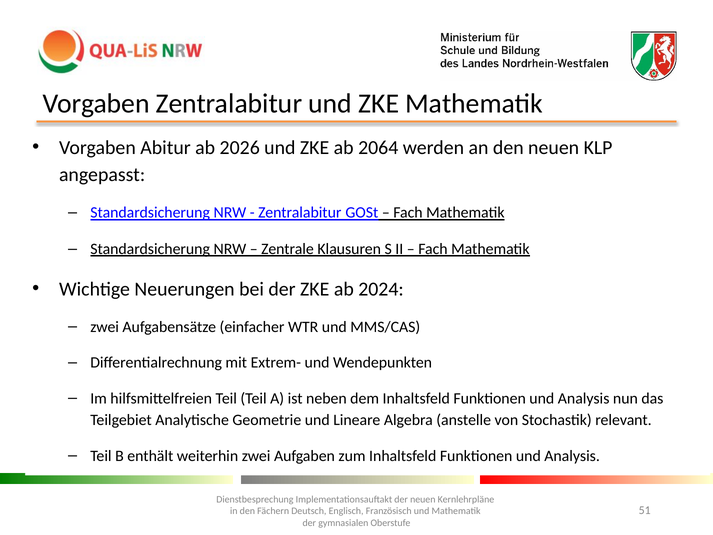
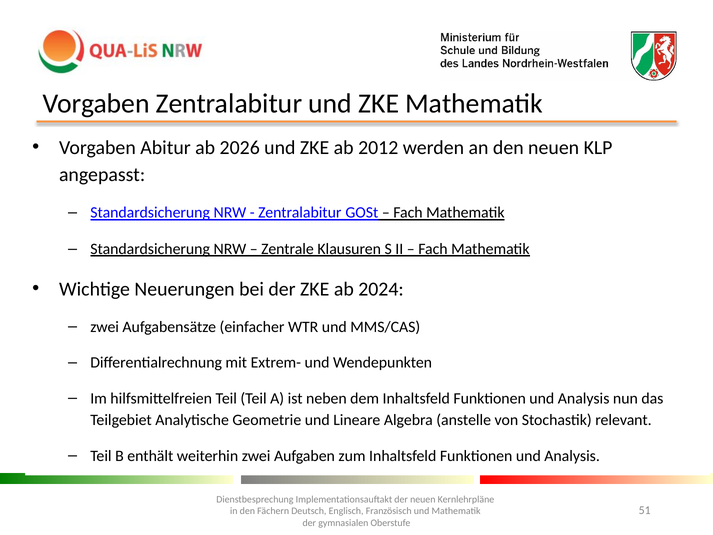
2064: 2064 -> 2012 (378, 147)
